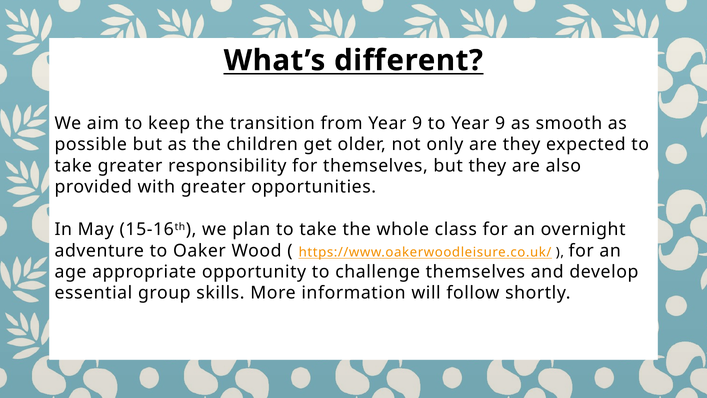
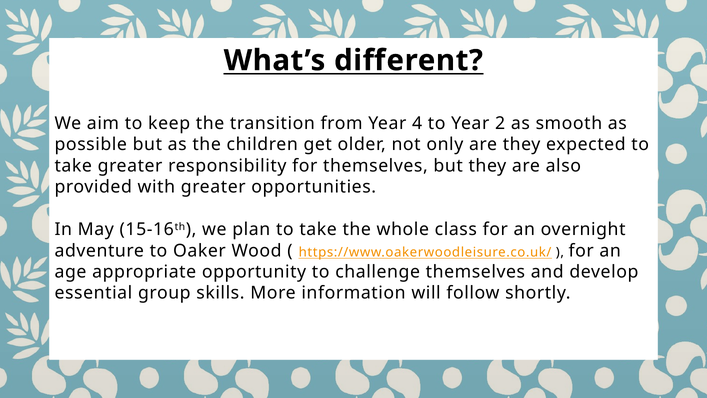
from Year 9: 9 -> 4 (417, 123)
to Year 9: 9 -> 2 (500, 123)
